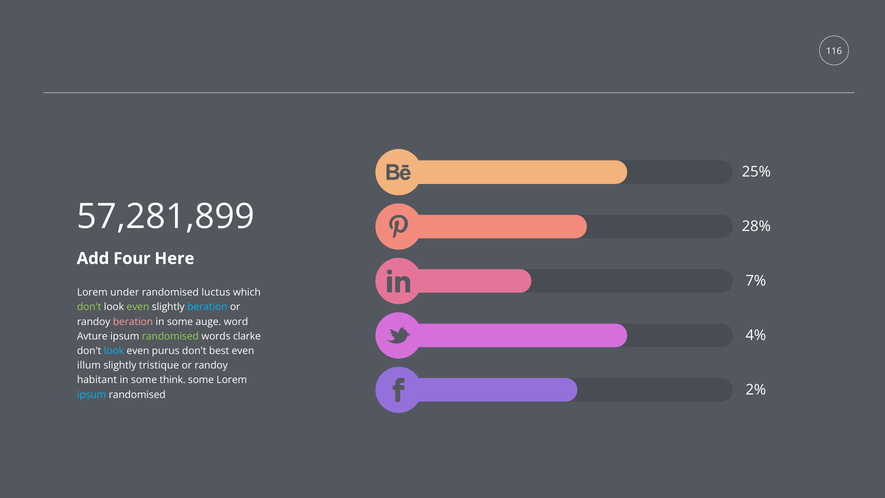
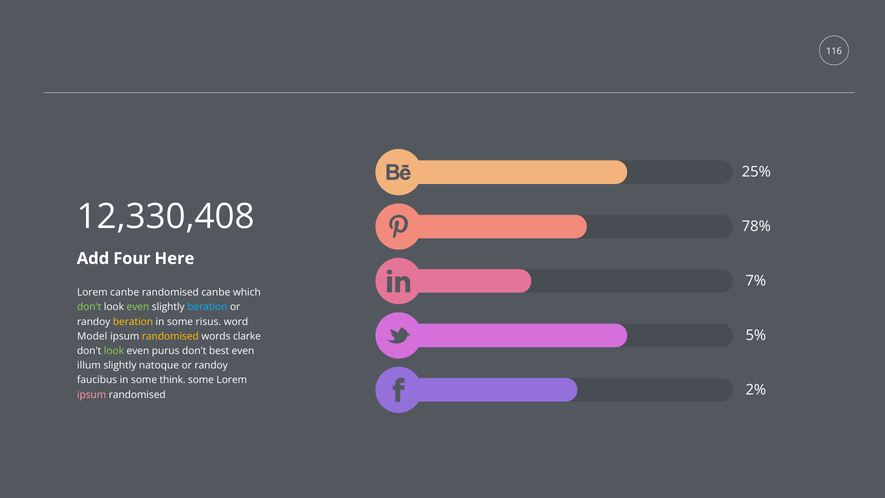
57,281,899: 57,281,899 -> 12,330,408 (166, 216)
28%: 28% -> 78% (756, 226)
Lorem under: under -> canbe (125, 292)
randomised luctus: luctus -> canbe (216, 292)
beration colour: pink -> yellow (133, 322)
auge: auge -> risus (208, 322)
4%: 4% -> 5% (756, 335)
Avture: Avture -> Model (92, 336)
randomised colour: light green -> yellow (170, 336)
look colour: light blue -> light green (114, 351)
tristique: tristique -> natoque (159, 365)
habitant: habitant -> faucibus (97, 380)
ipsum colour: light blue -> pink (92, 395)
